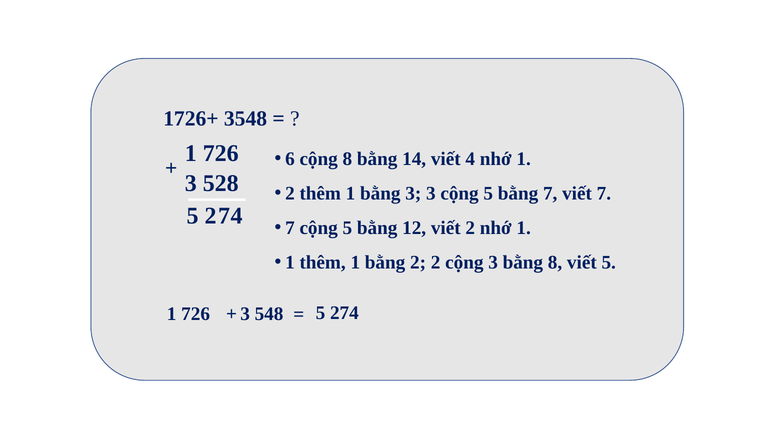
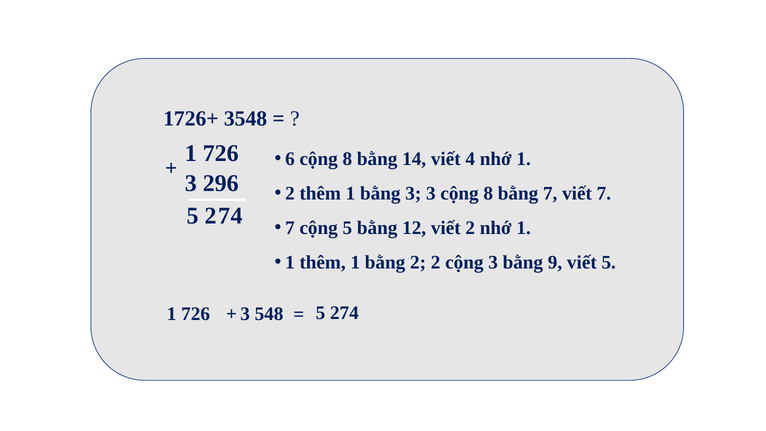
528: 528 -> 296 (221, 183)
3 cộng 5: 5 -> 8 (488, 194)
bằng 8: 8 -> 9 (555, 263)
